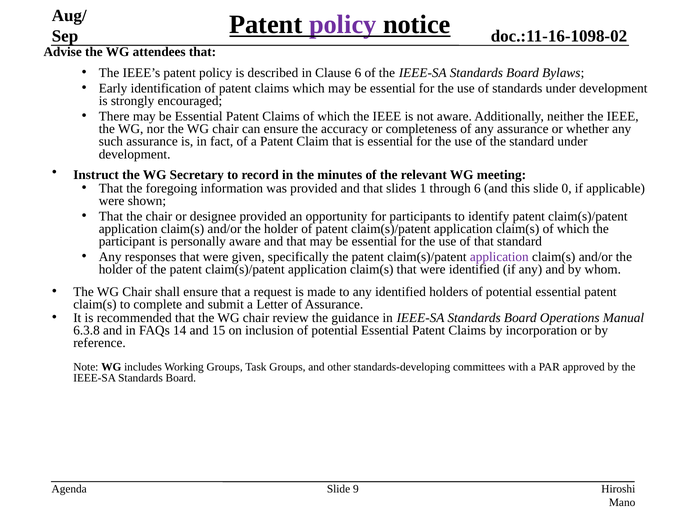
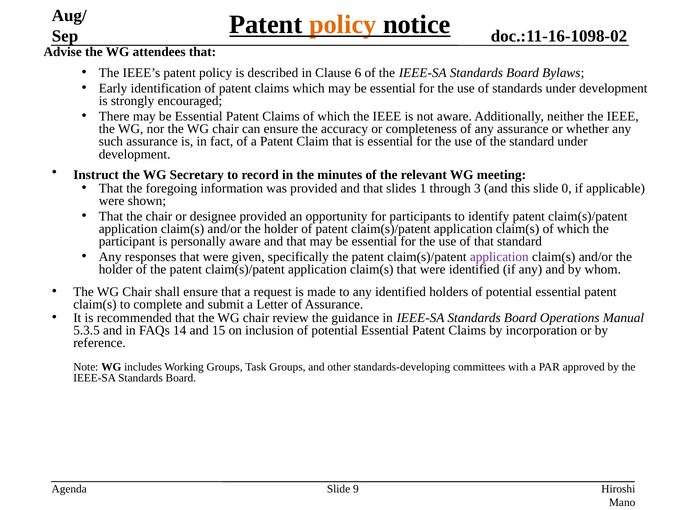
policy colour: purple -> orange (343, 24)
through 6: 6 -> 3 (477, 188)
6.3.8: 6.3.8 -> 5.3.5 (87, 330)
